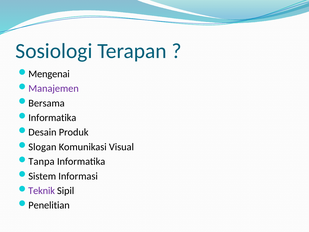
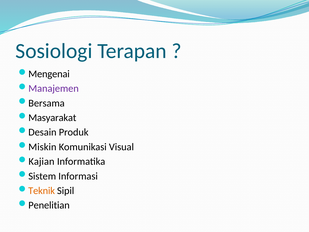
Informatika: Informatika -> Masyarakat (52, 118)
Slogan: Slogan -> Miskin (42, 147)
Tanpa: Tanpa -> Kajian (41, 161)
Teknik colour: purple -> orange (42, 191)
